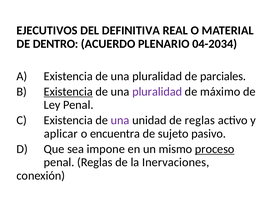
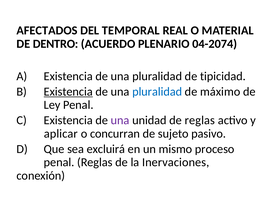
EJECUTIVOS: EJECUTIVOS -> AFECTADOS (47, 30)
DEFINITIVA: DEFINITIVA -> TEMPORAL (131, 30)
04-2034: 04-2034 -> 04-2074 (215, 44)
parciales: parciales -> tipicidad (223, 76)
pluralidad colour: purple -> blue (157, 91)
encuentra: encuentra -> concurran (115, 133)
impone: impone -> excluirá (106, 149)
proceso underline: present -> none (215, 149)
